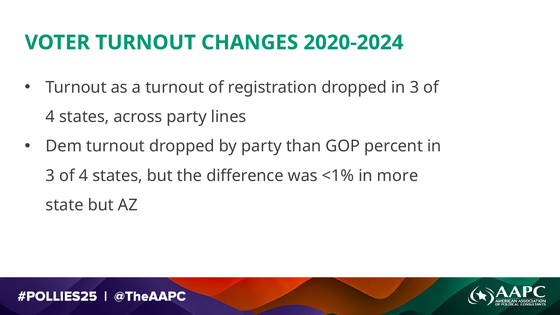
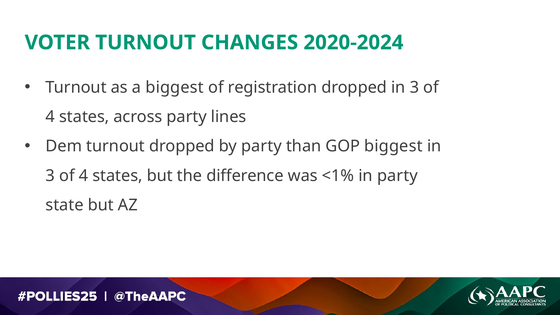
a turnout: turnout -> biggest (175, 87)
GOP percent: percent -> biggest (393, 146)
in more: more -> party (398, 176)
